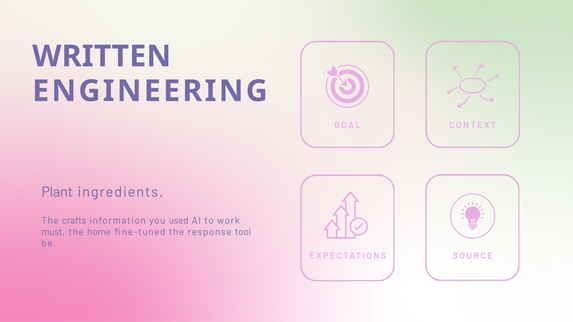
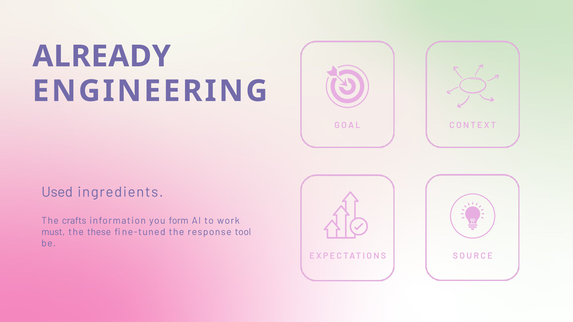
WRITTEN: WRITTEN -> ALREADY (102, 56)
Plant: Plant -> Used (57, 192)
used: used -> form (179, 221)
home: home -> these (99, 232)
